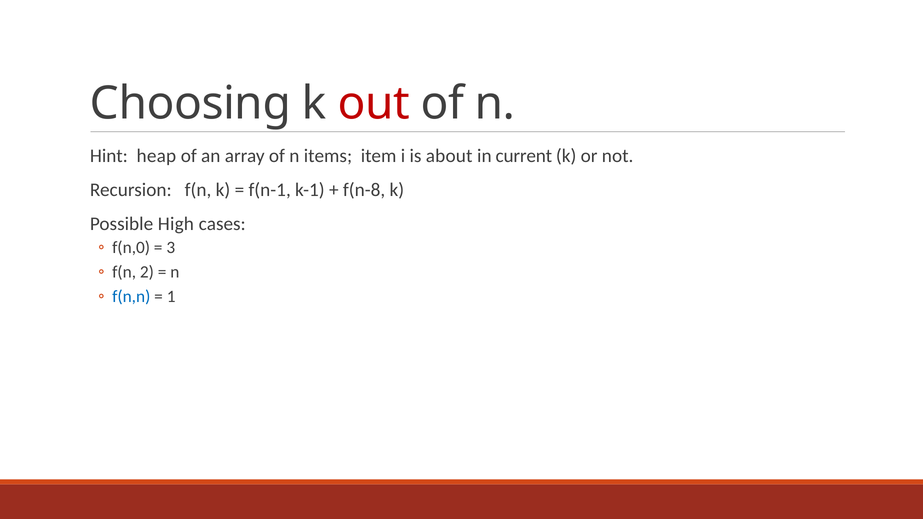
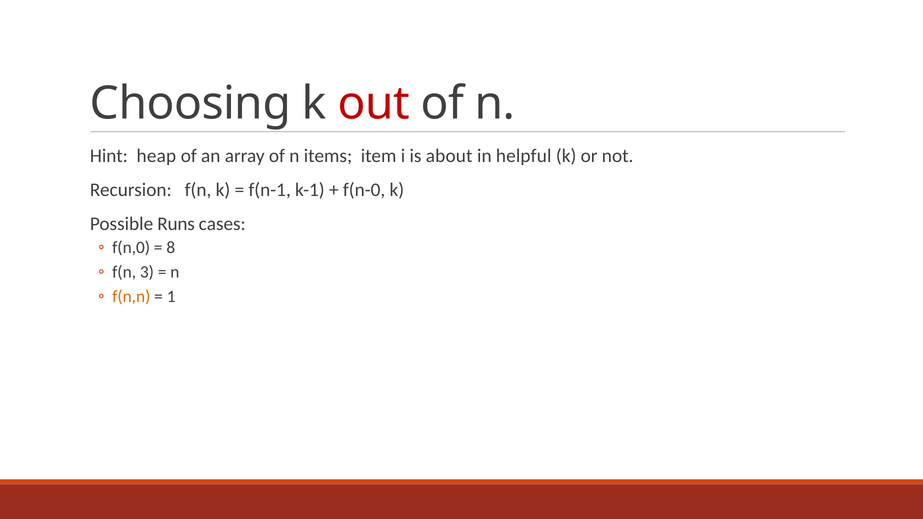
current: current -> helpful (524, 156)
f(n-8: f(n-8 -> f(n-0 (364, 190)
High: High -> Runs (176, 224)
3: 3 -> 8 (171, 248)
2: 2 -> 3 (147, 272)
f(n,n colour: blue -> orange (131, 297)
